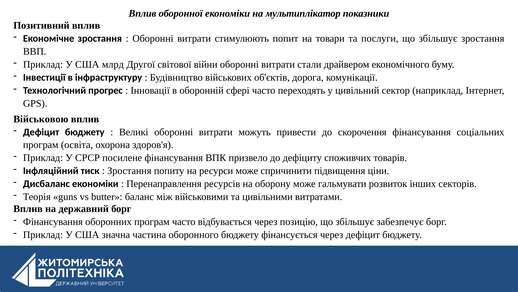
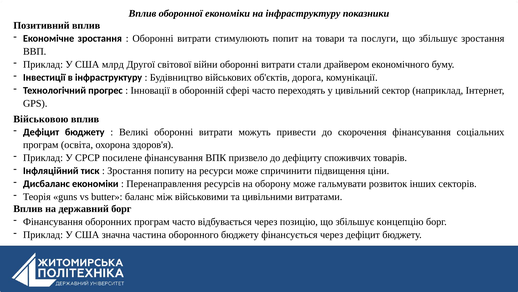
на мультиплікатор: мультиплікатор -> інфраструктуру (303, 13)
забезпечує: забезпечує -> концепцію (400, 221)
